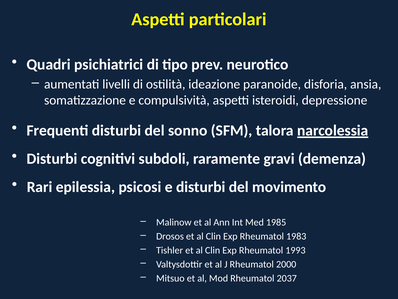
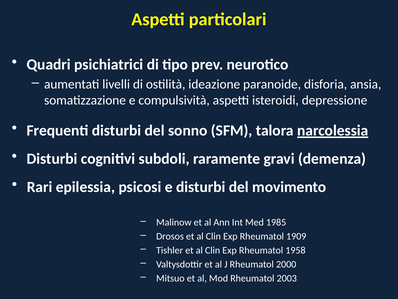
1983: 1983 -> 1909 (296, 236)
1993: 1993 -> 1958 (295, 250)
2037: 2037 -> 2003 (287, 278)
